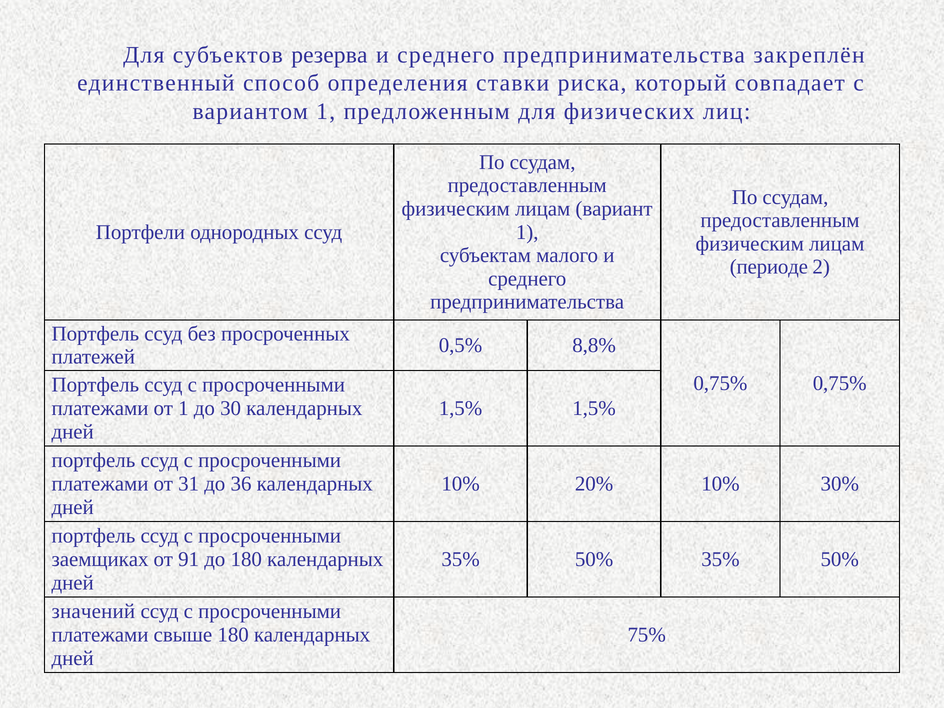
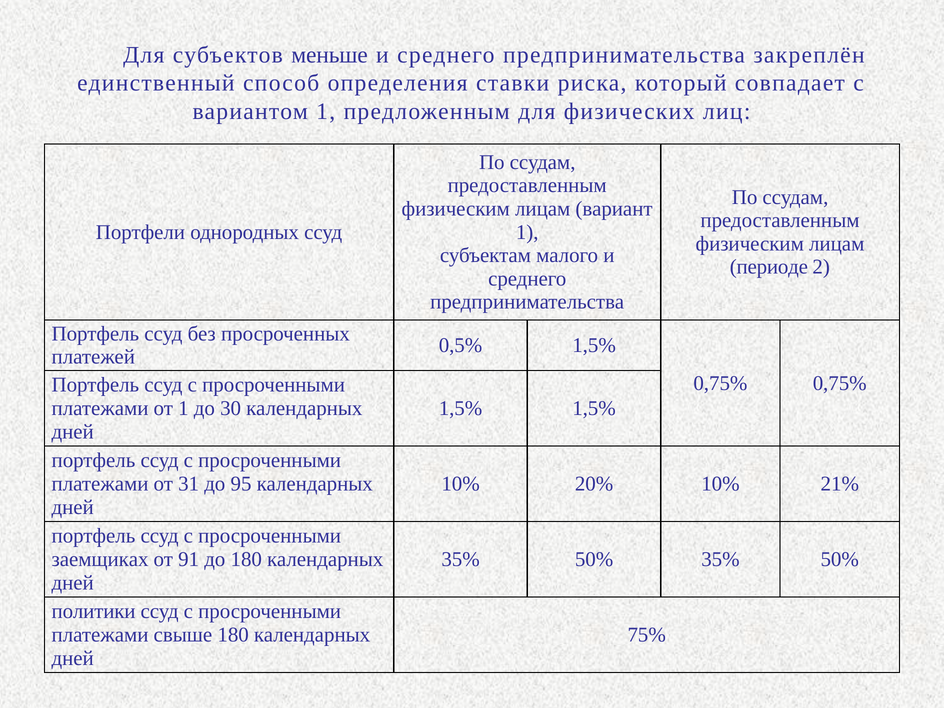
резерва: резерва -> меньше (330, 55)
0,5% 8,8%: 8,8% -> 1,5% (594, 345)
36: 36 -> 95 (241, 484)
30%: 30% -> 21% (840, 484)
значений: значений -> политики (94, 612)
